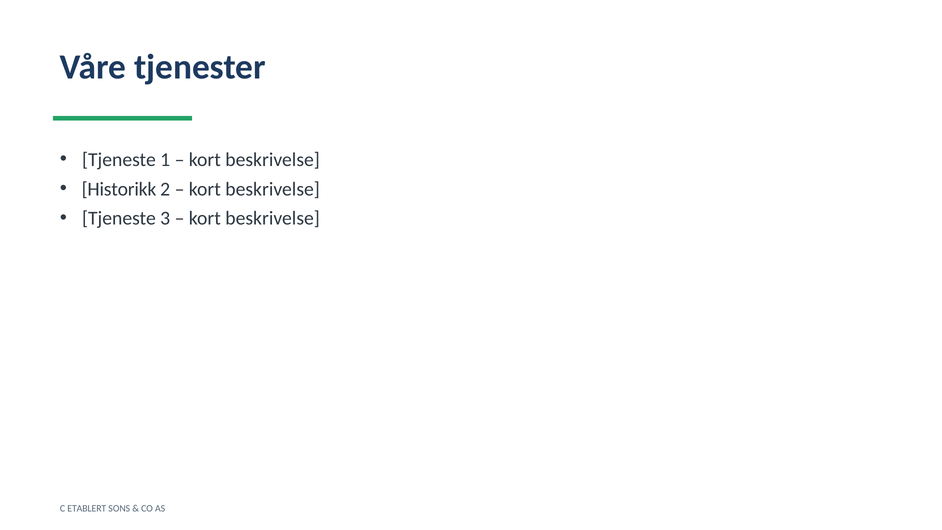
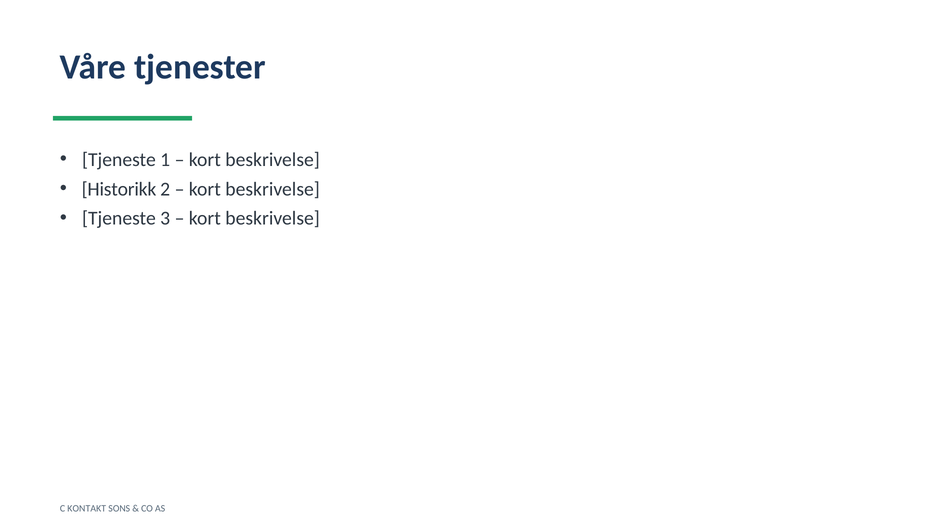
ETABLERT: ETABLERT -> KONTAKT (87, 508)
